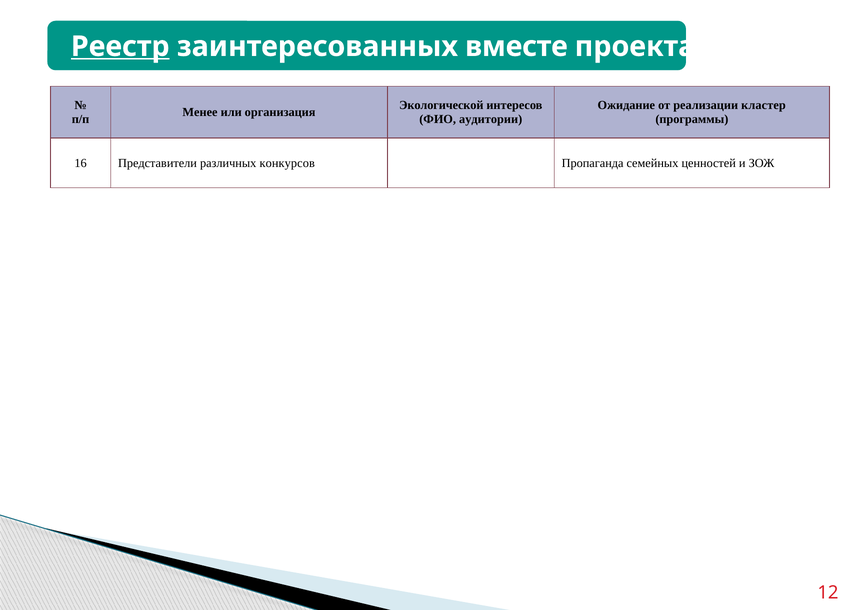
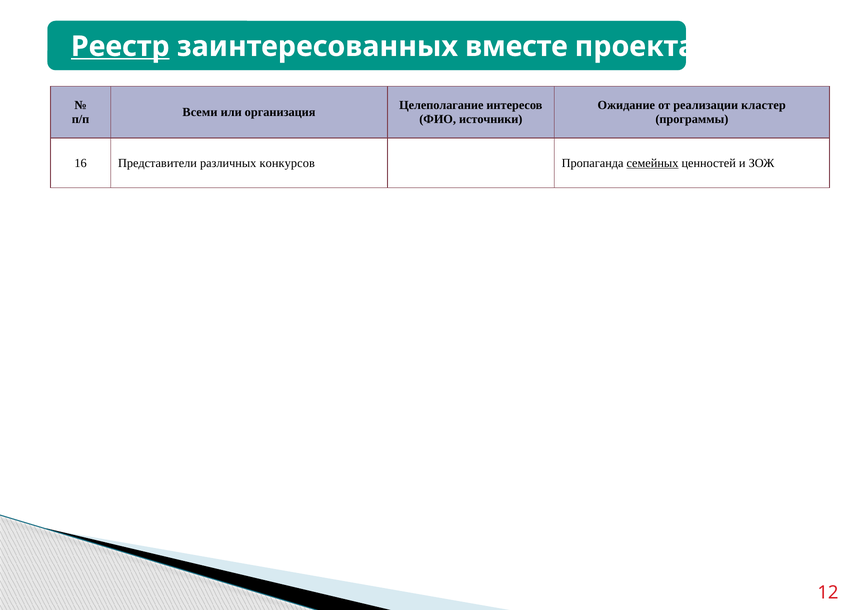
Экологической: Экологической -> Целеполагание (441, 105)
Менее: Менее -> Всеми (200, 112)
аудитории: аудитории -> источники (491, 119)
семейных underline: none -> present (653, 163)
